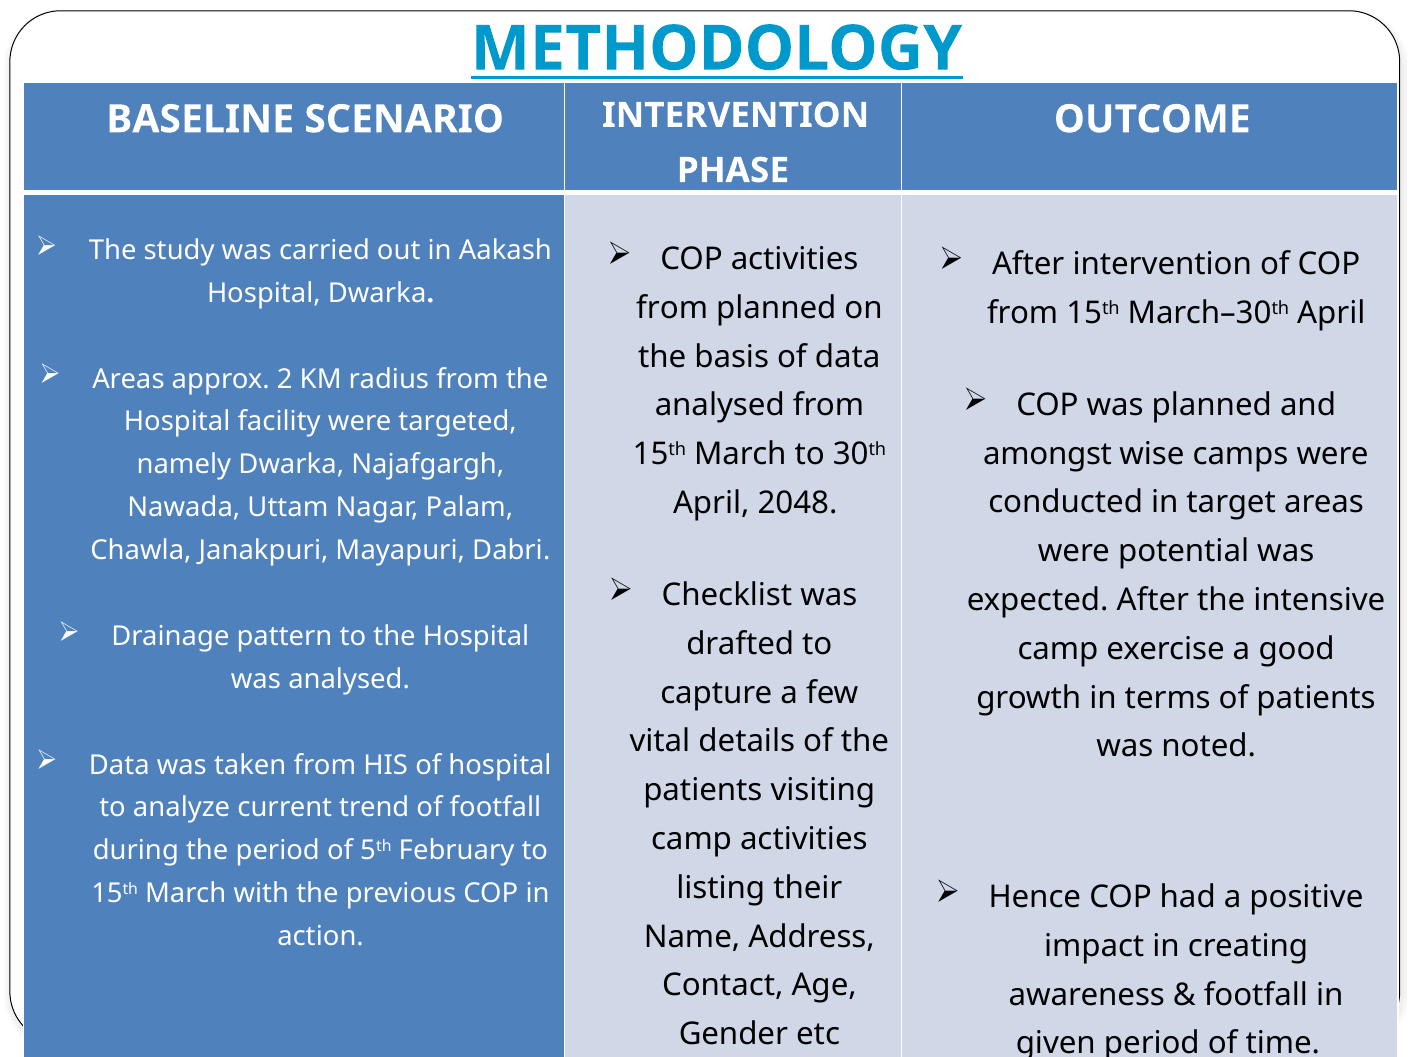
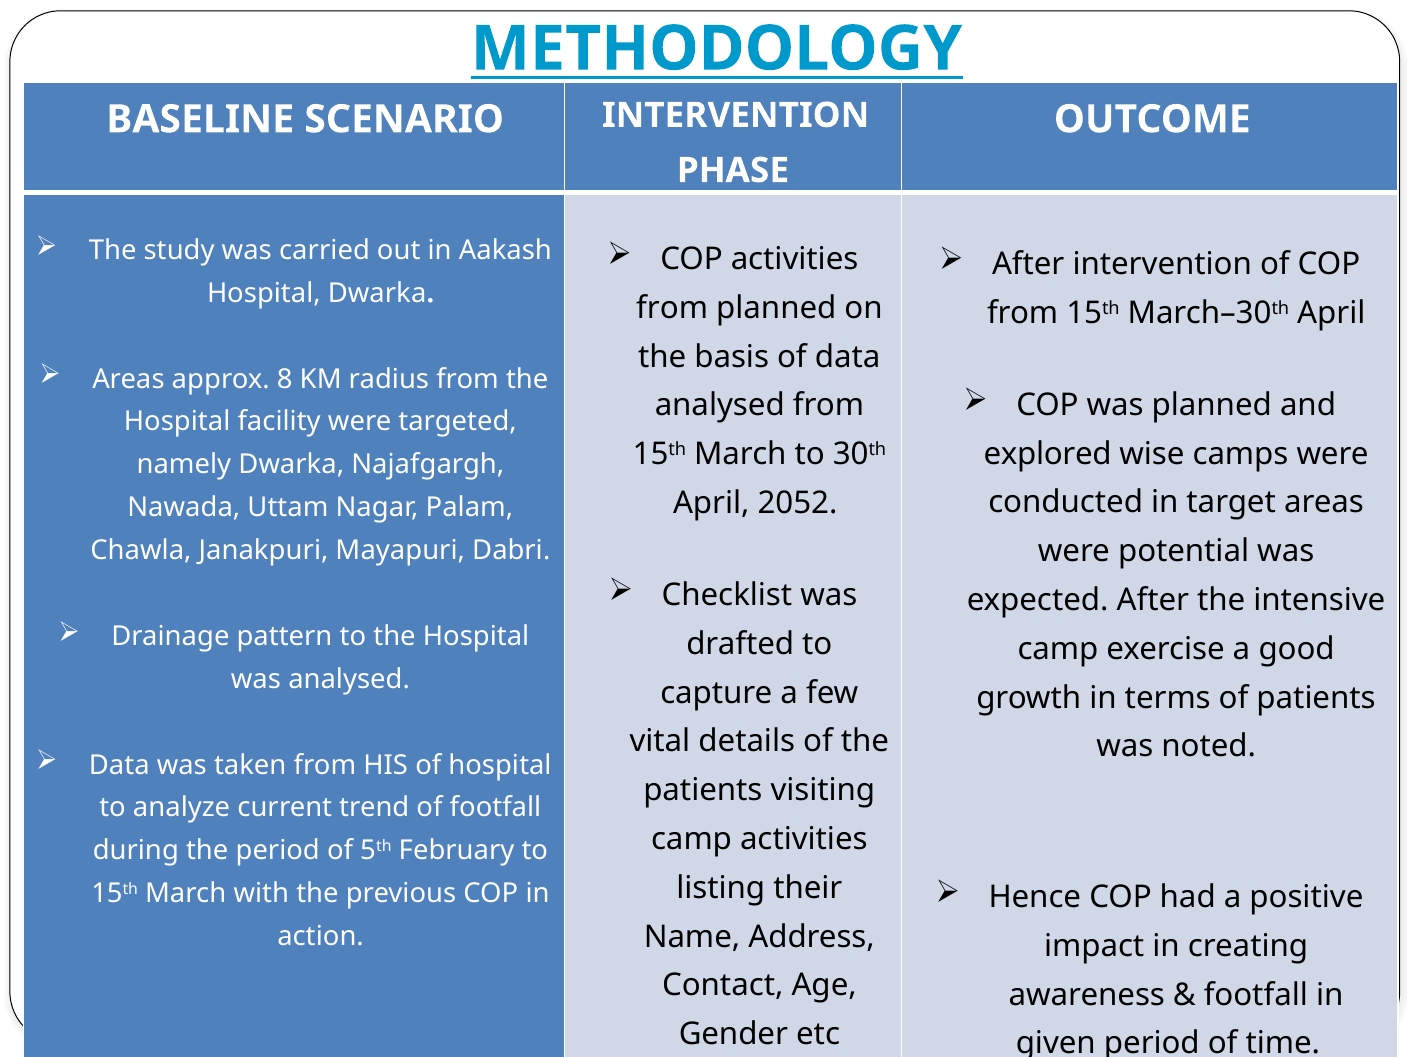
2: 2 -> 8 (285, 379)
amongst: amongst -> explored (1048, 454)
2048: 2048 -> 2052 (798, 504)
